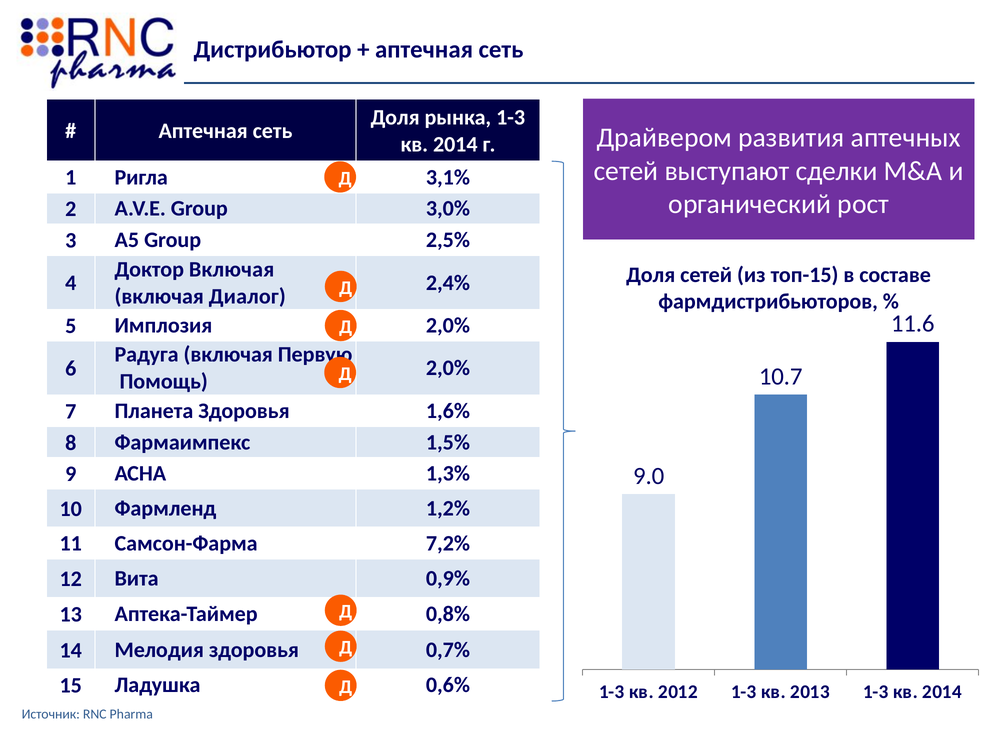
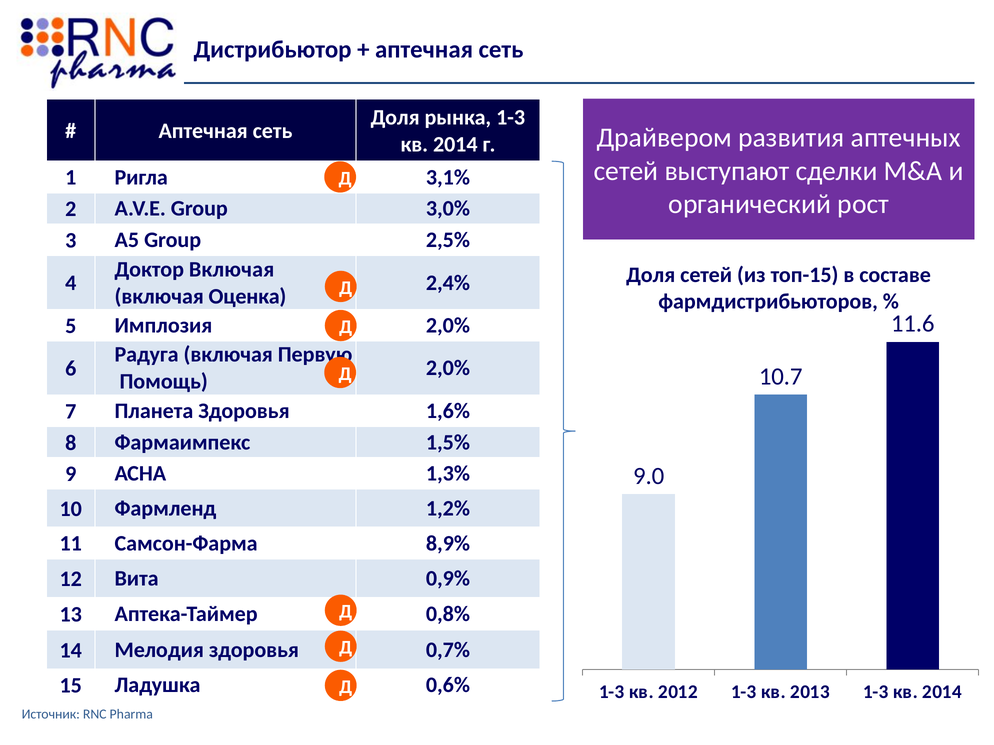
Диалог: Диалог -> Оценка (247, 296)
7,2%: 7,2% -> 8,9% (448, 544)
